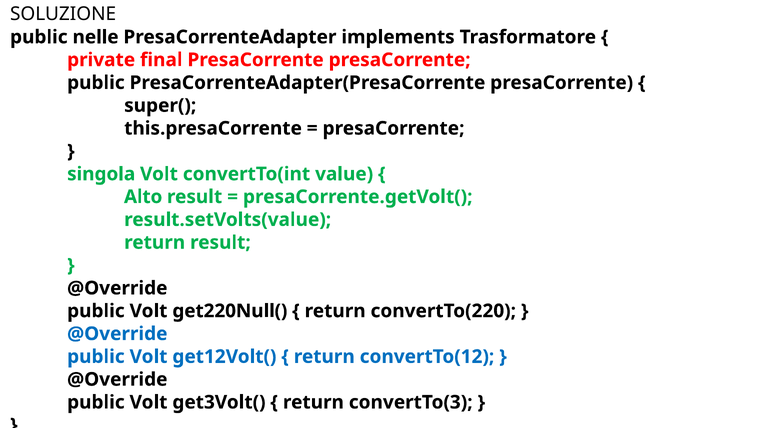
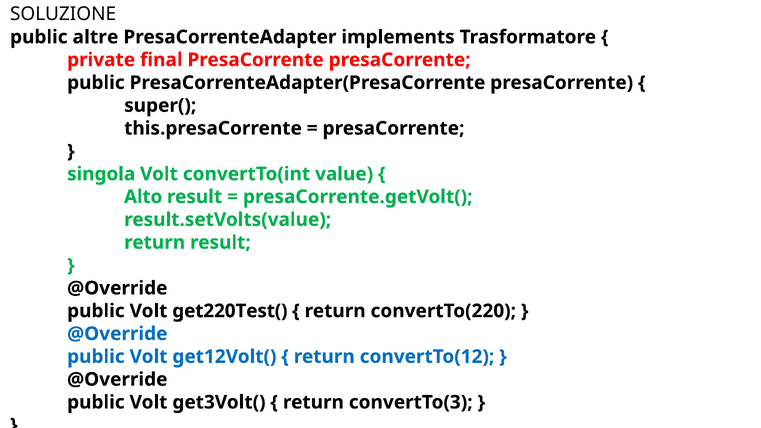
nelle: nelle -> altre (95, 37)
get220Null(: get220Null( -> get220Test( (230, 311)
